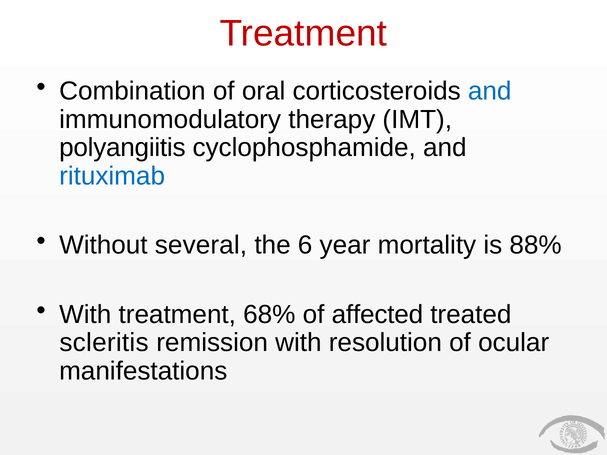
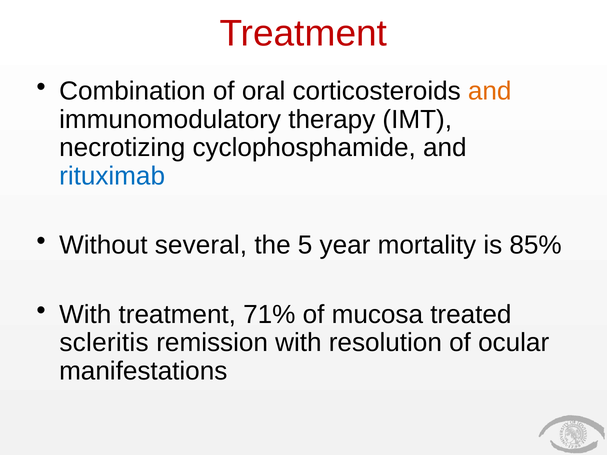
and colour: blue -> orange (490, 91)
polyangiitis: polyangiitis -> necrotizing (122, 148)
6: 6 -> 5 (305, 245)
88%: 88% -> 85% (536, 245)
68%: 68% -> 71% (269, 315)
affected: affected -> mucosa (377, 315)
